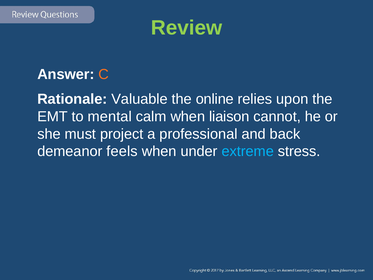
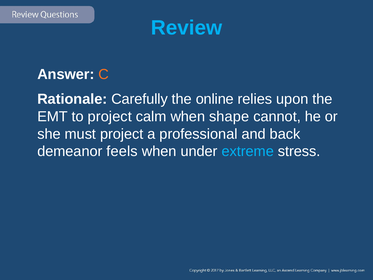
Review colour: light green -> light blue (186, 28)
Valuable: Valuable -> Carefully (140, 99)
to mental: mental -> project (110, 116)
liaison: liaison -> shape (229, 116)
